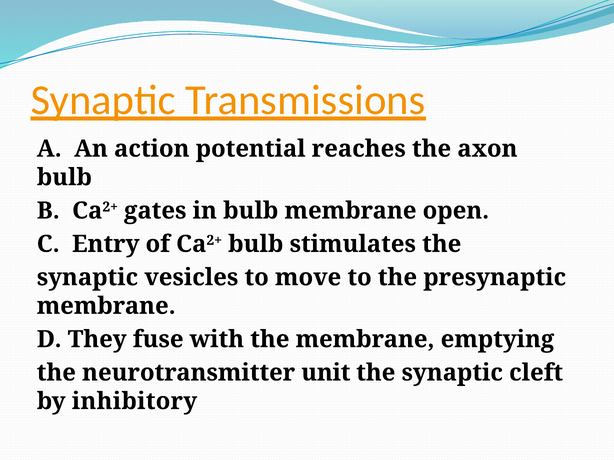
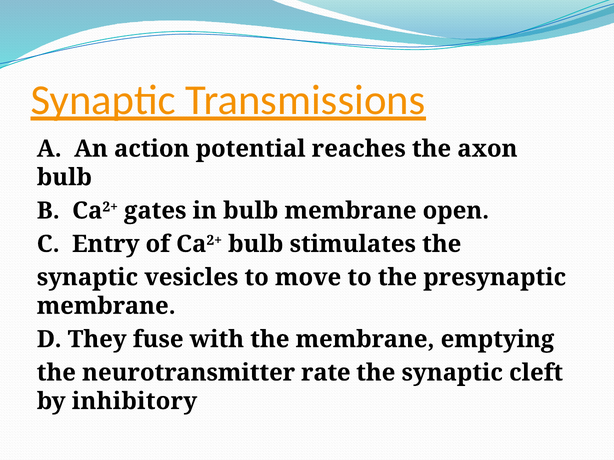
unit: unit -> rate (326, 373)
